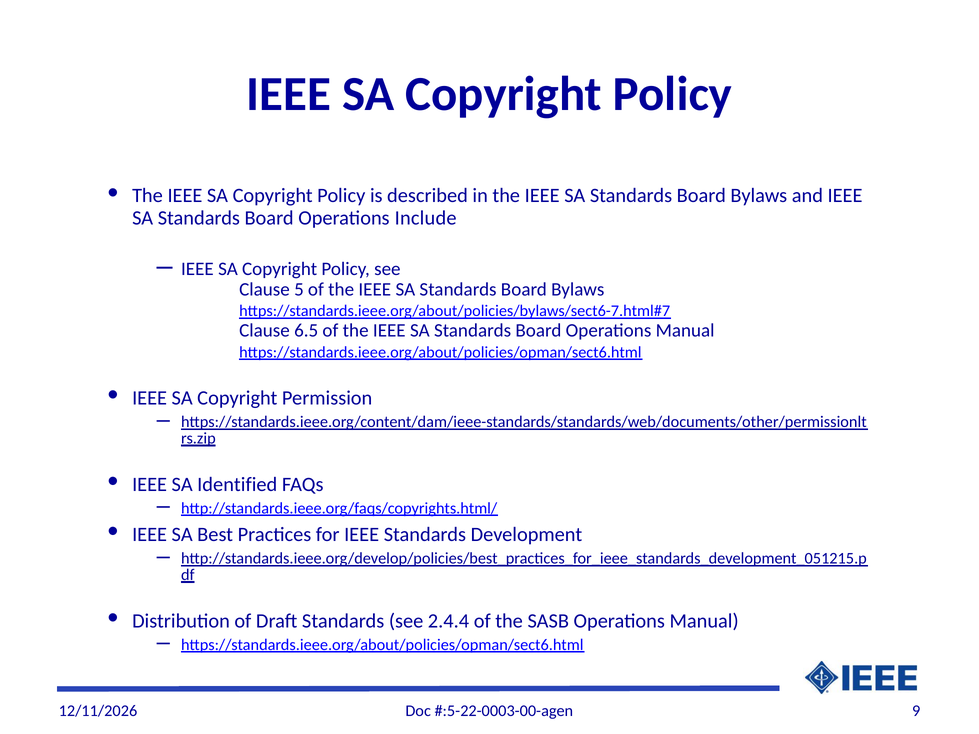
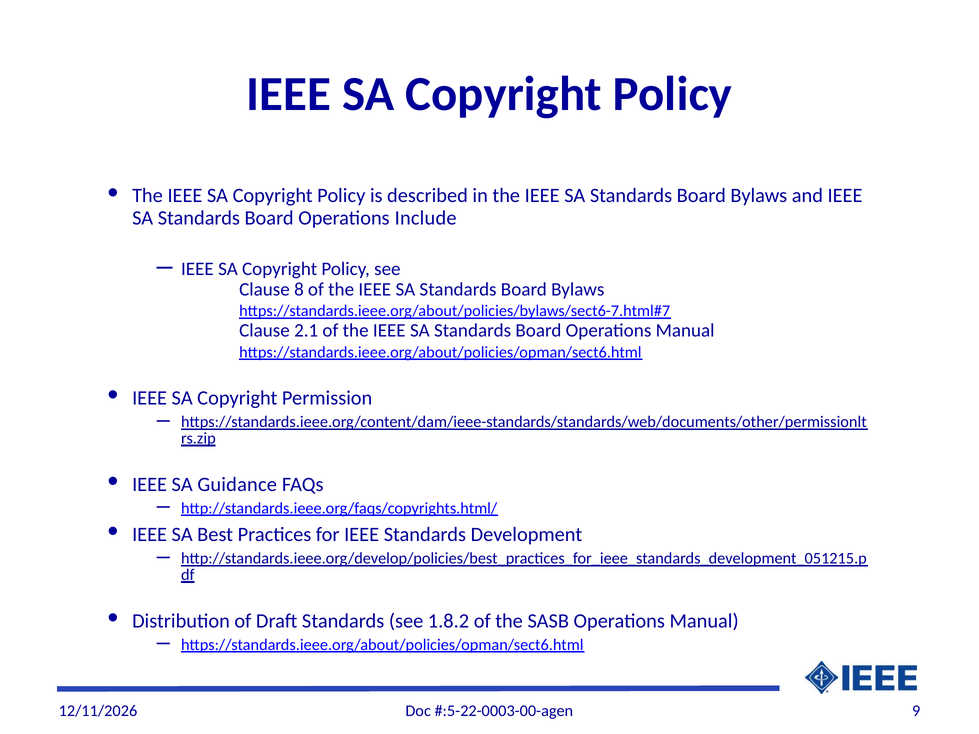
5: 5 -> 8 (299, 290)
6.5: 6.5 -> 2.1 (306, 331)
Identified: Identified -> Guidance (237, 485)
2.4.4: 2.4.4 -> 1.8.2 (448, 621)
